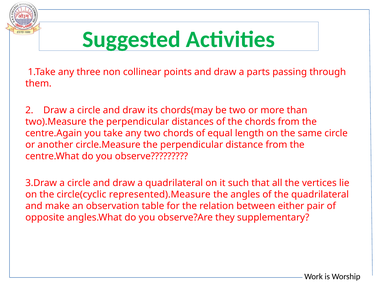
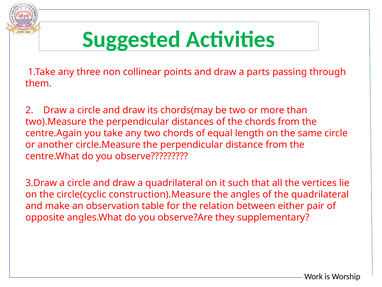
represented).Measure: represented).Measure -> construction).Measure (160, 194)
